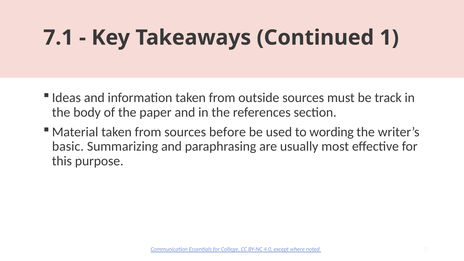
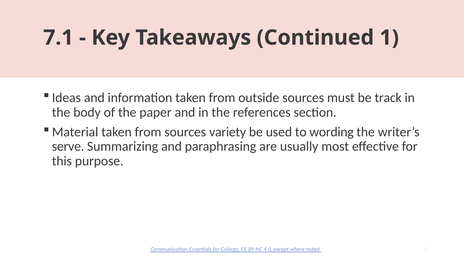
before: before -> variety (228, 132)
basic: basic -> serve (68, 147)
